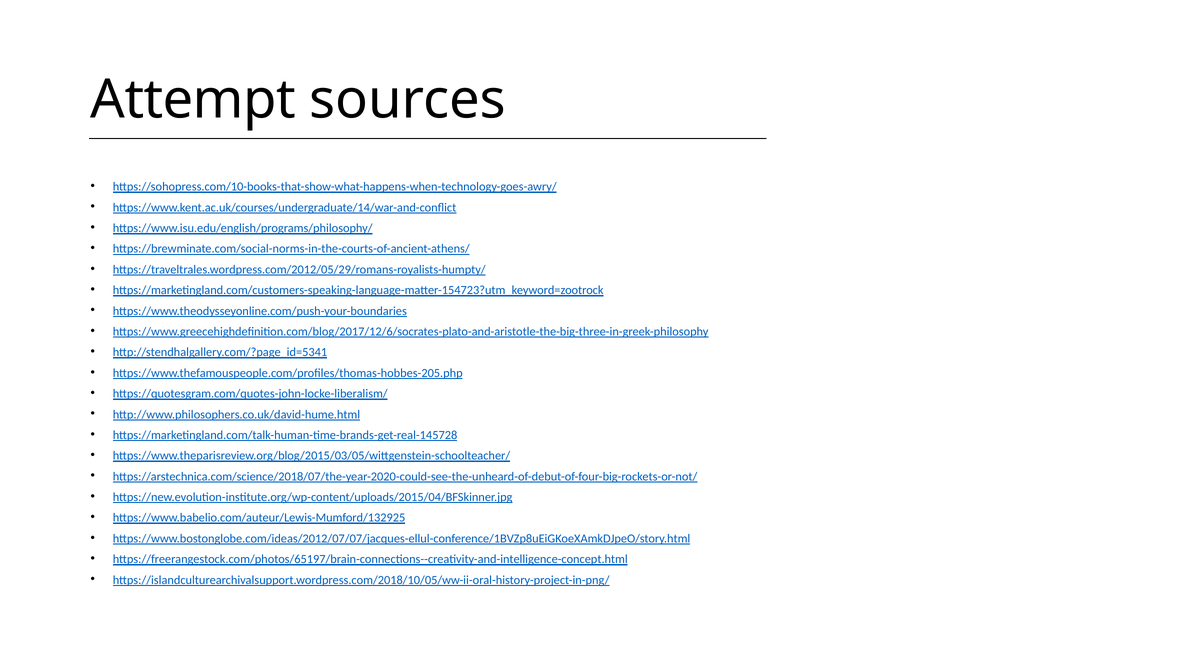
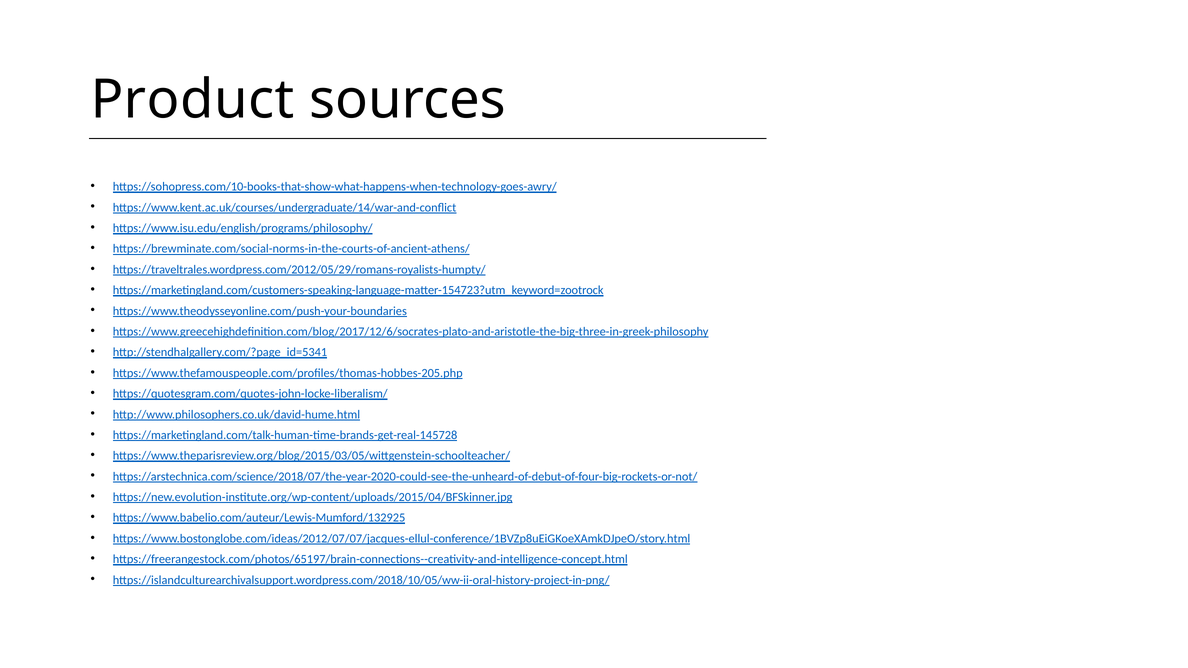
Attempt: Attempt -> Product (193, 100)
